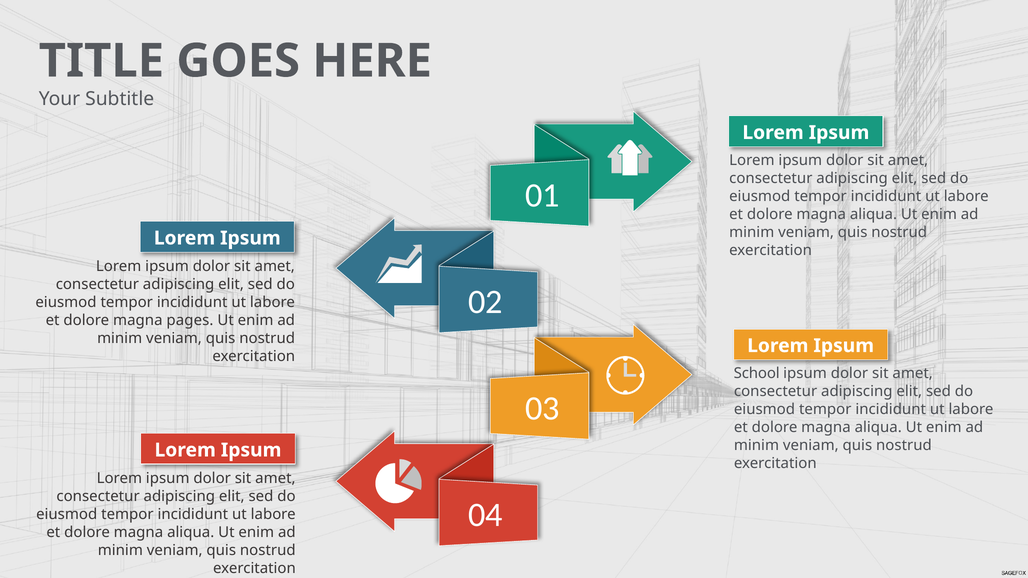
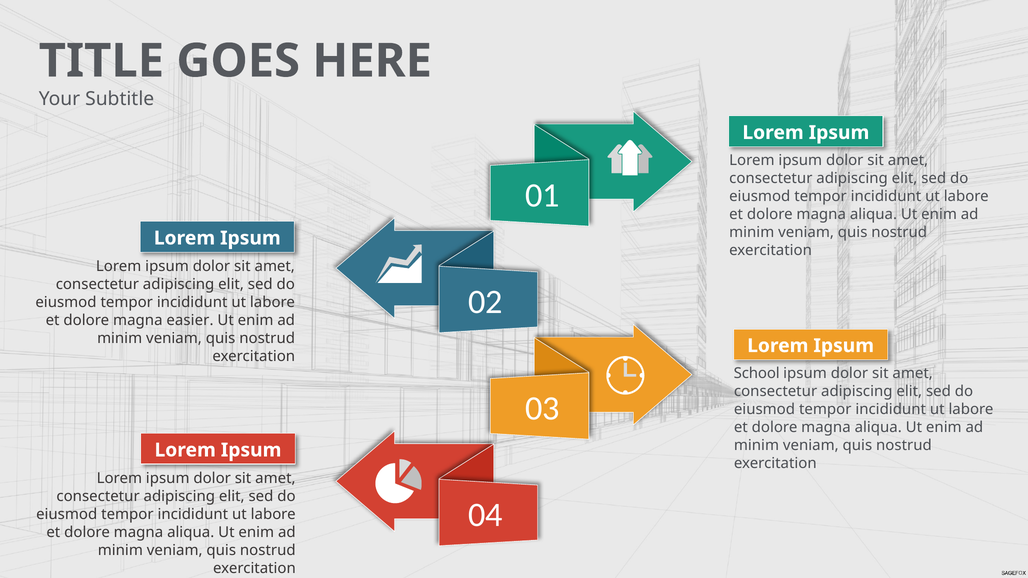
pages: pages -> easier (190, 321)
